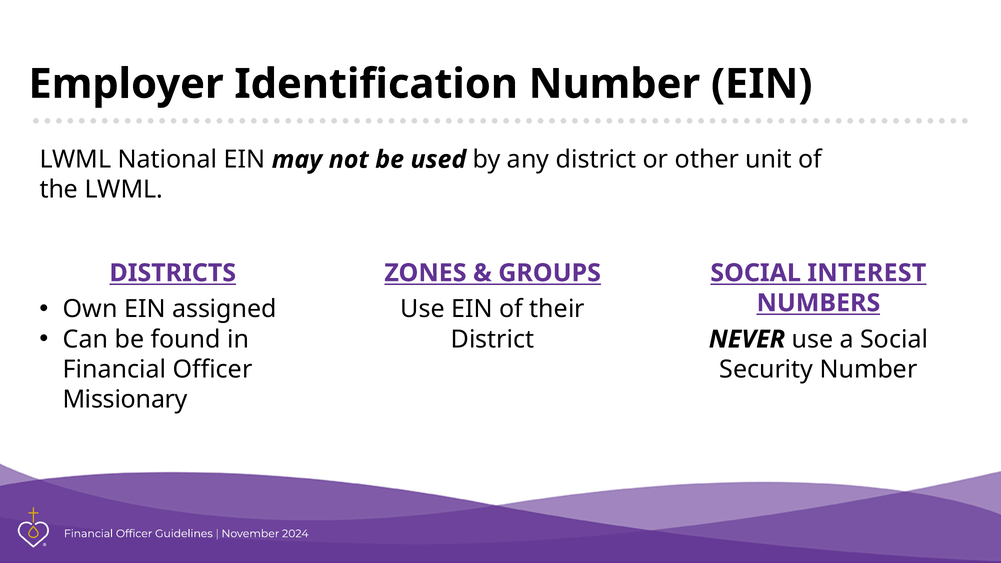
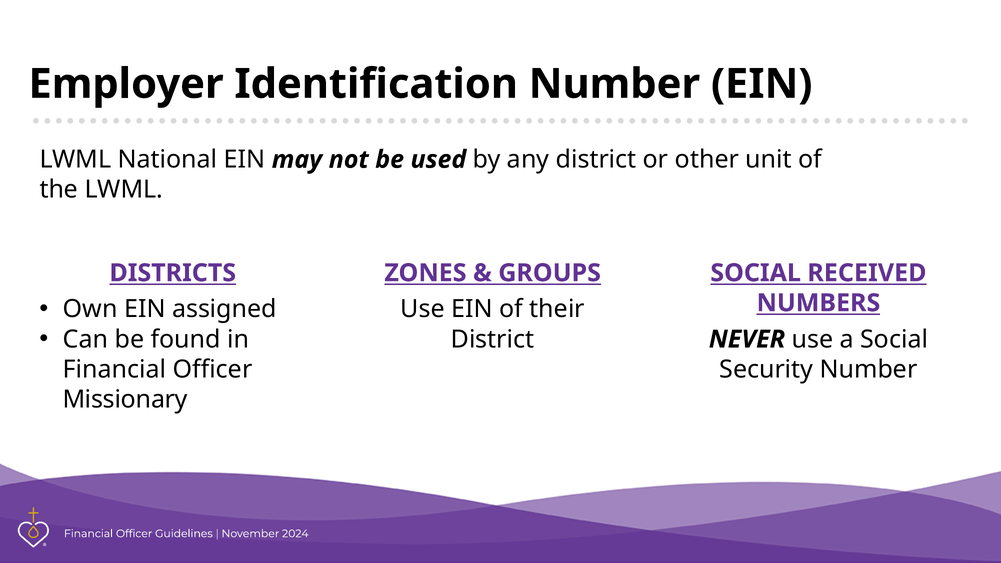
INTEREST: INTEREST -> RECEIVED (867, 273)
